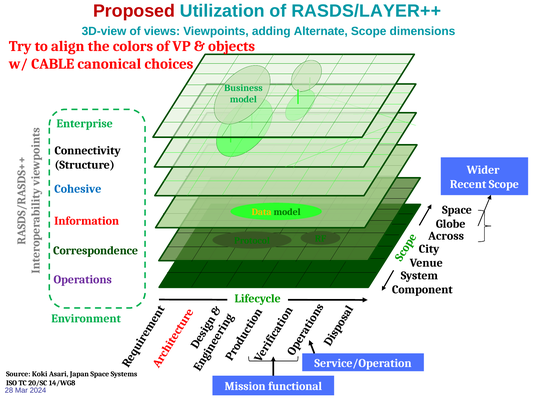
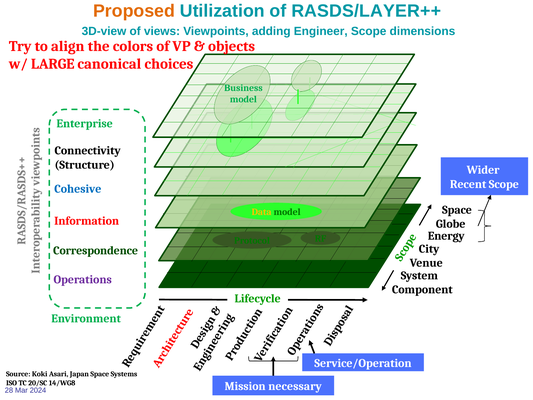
Proposed colour: red -> orange (134, 11)
Alternate: Alternate -> Engineer (321, 31)
CABLE: CABLE -> LARGE (53, 64)
Across: Across -> Energy (446, 236)
functional: functional -> necessary (295, 386)
